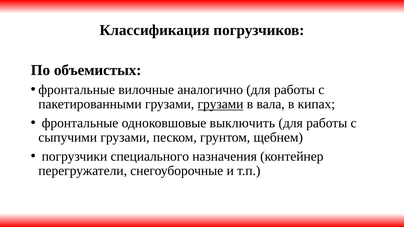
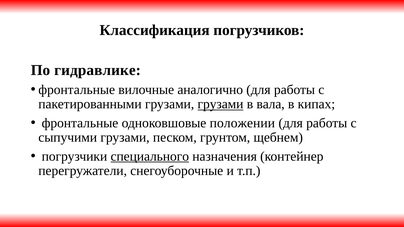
объемистых: объемистых -> гидравлике (98, 70)
выключить: выключить -> положении (242, 123)
специального underline: none -> present (150, 156)
